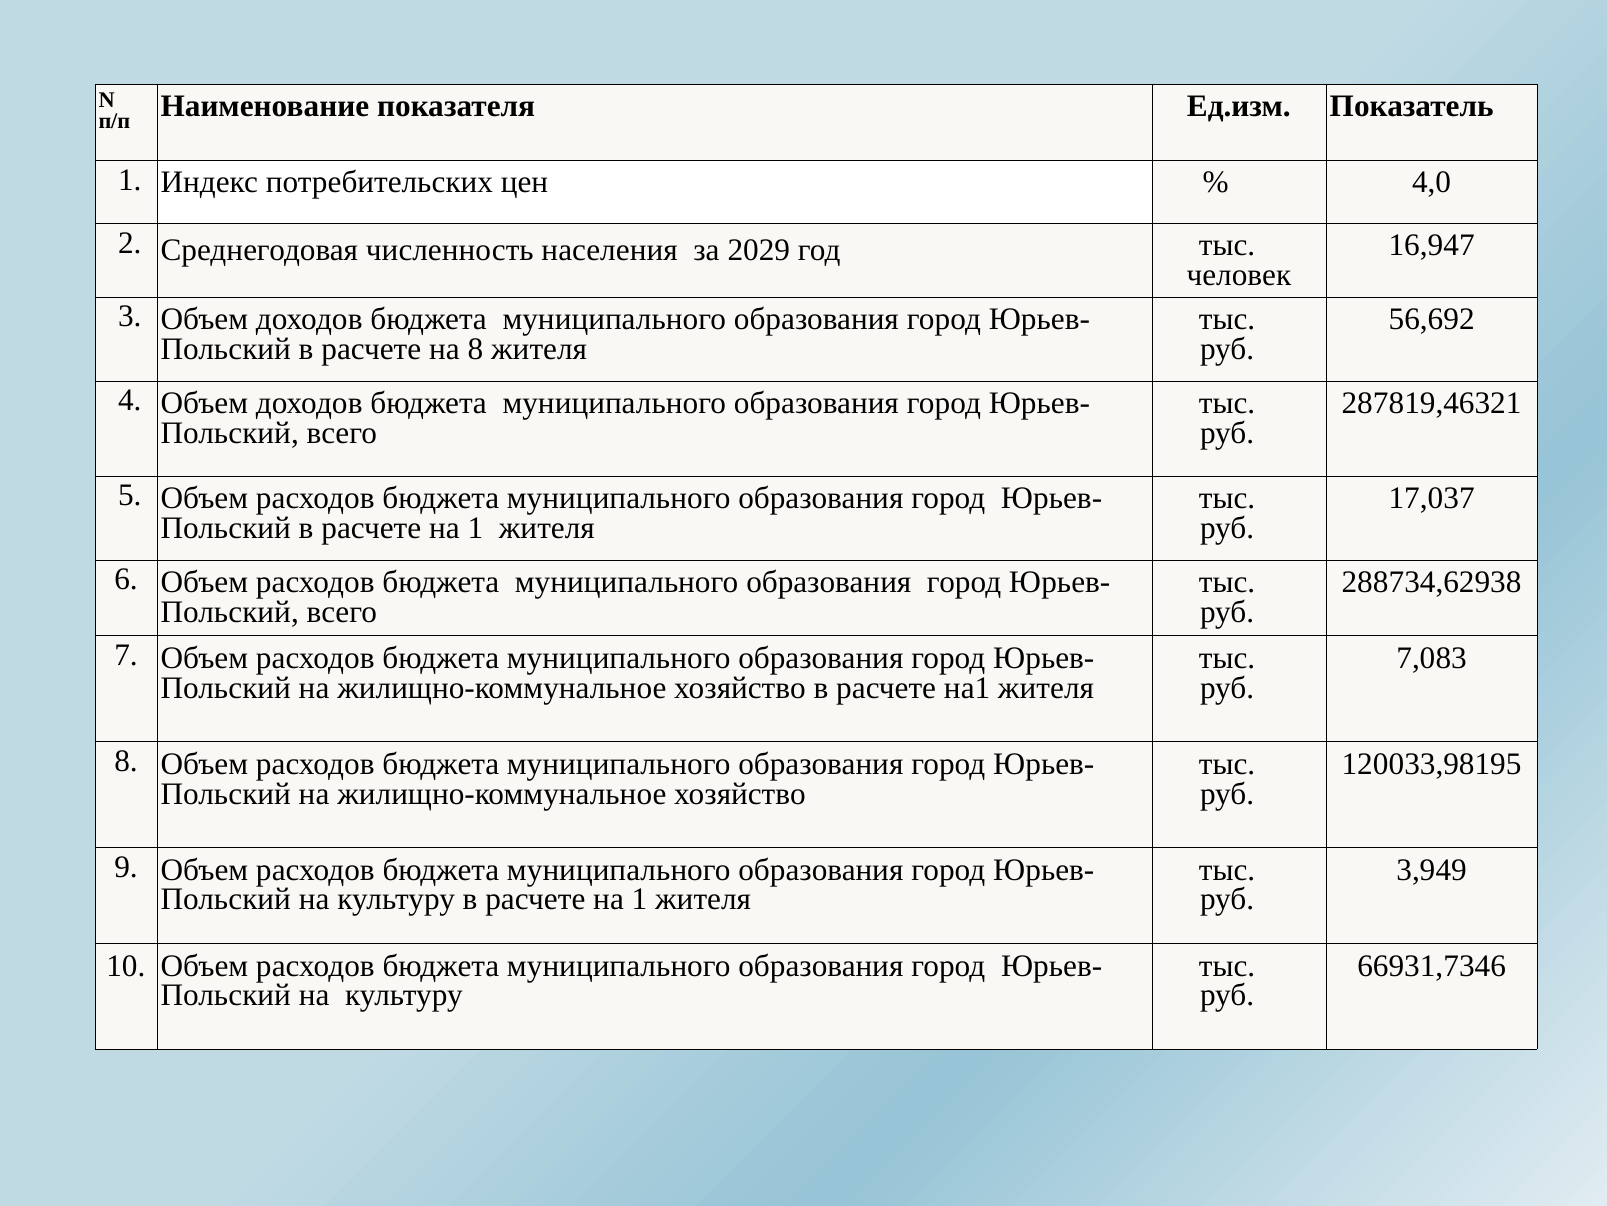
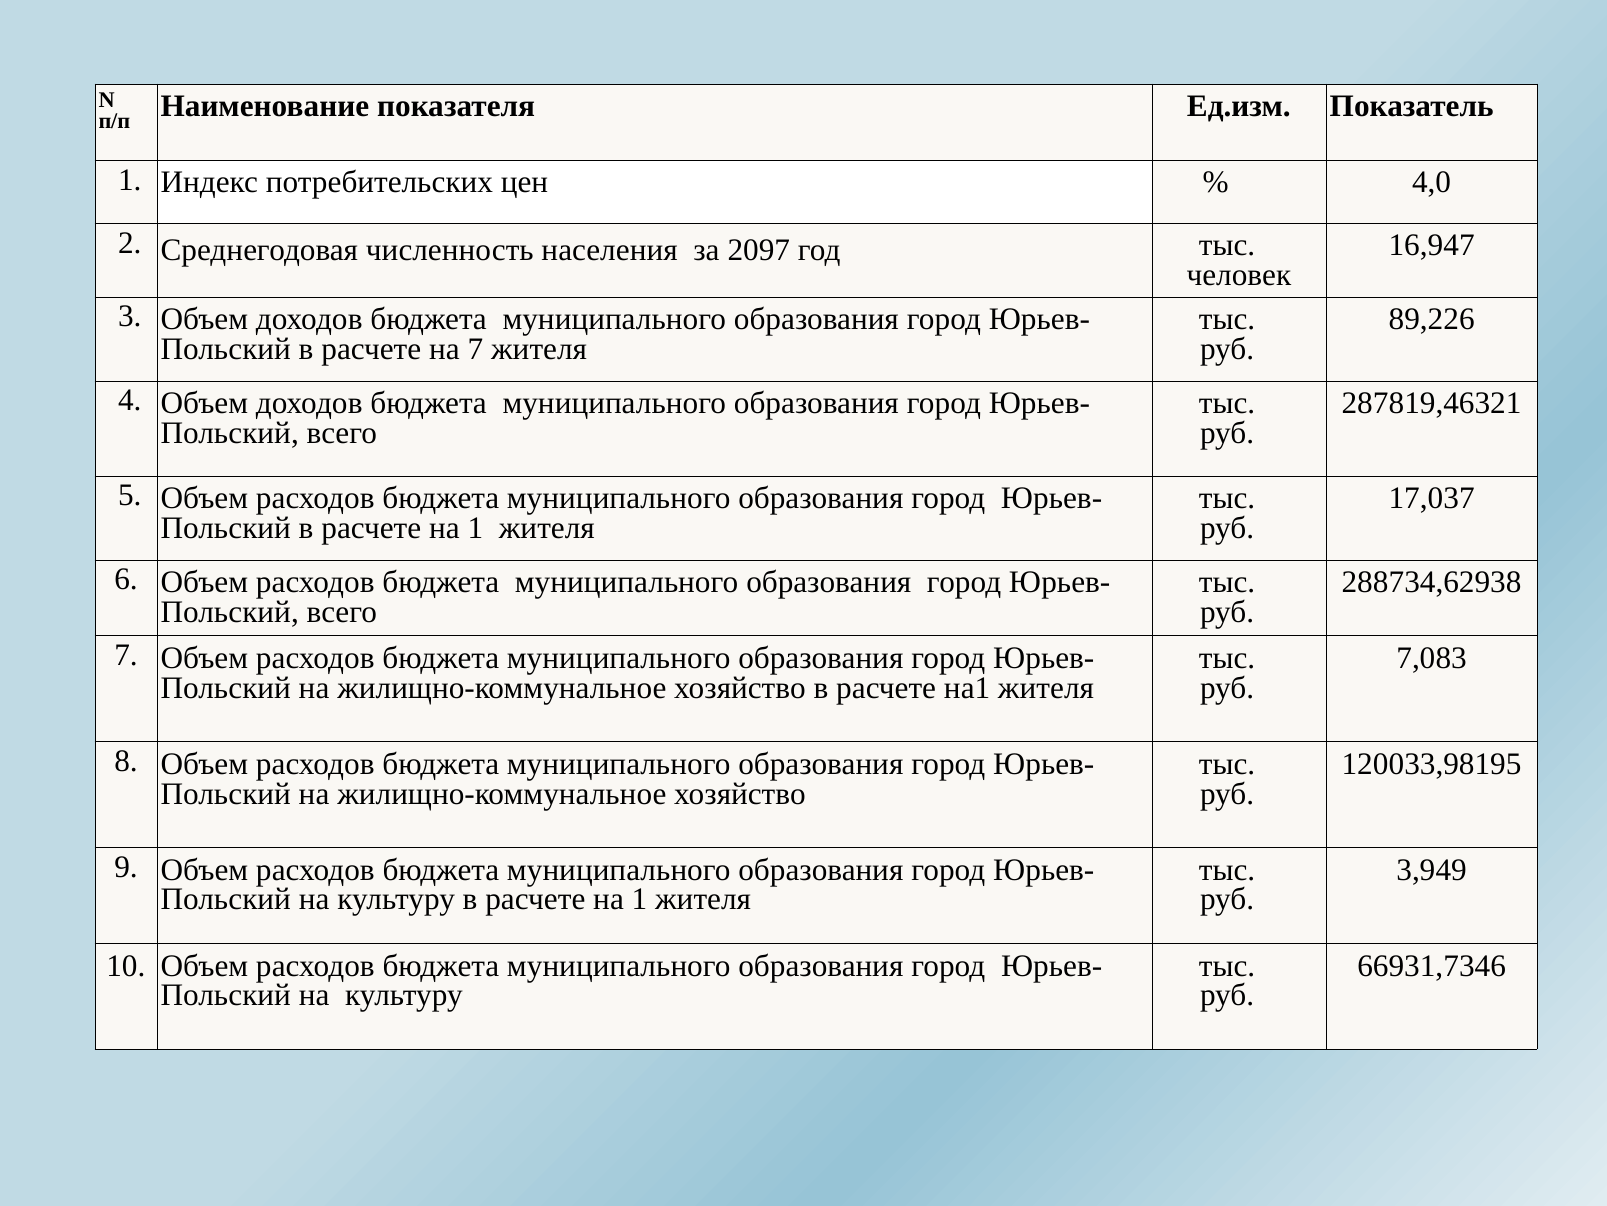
2029: 2029 -> 2097 (759, 250)
56,692: 56,692 -> 89,226 (1432, 319)
на 8: 8 -> 7 (475, 349)
